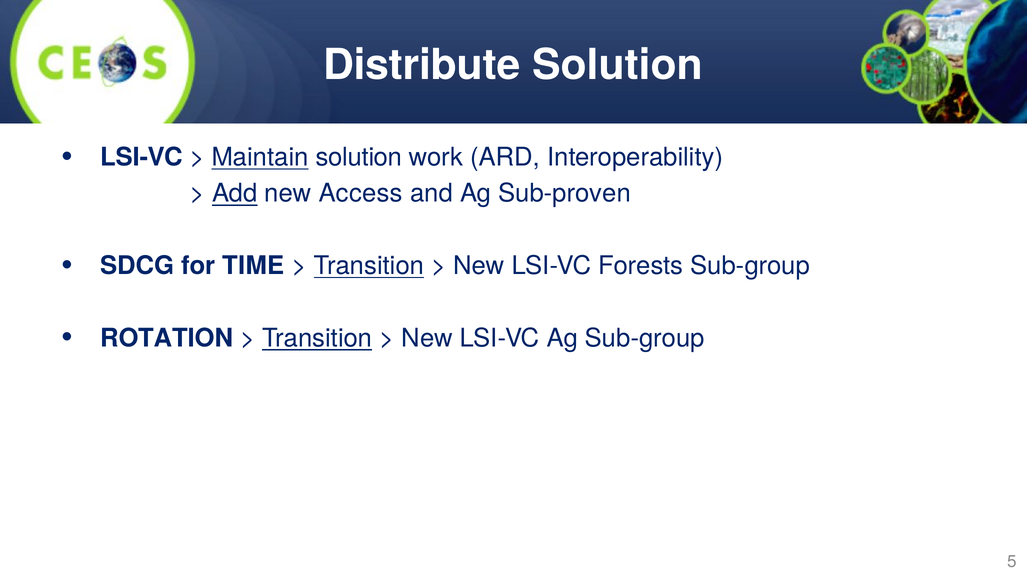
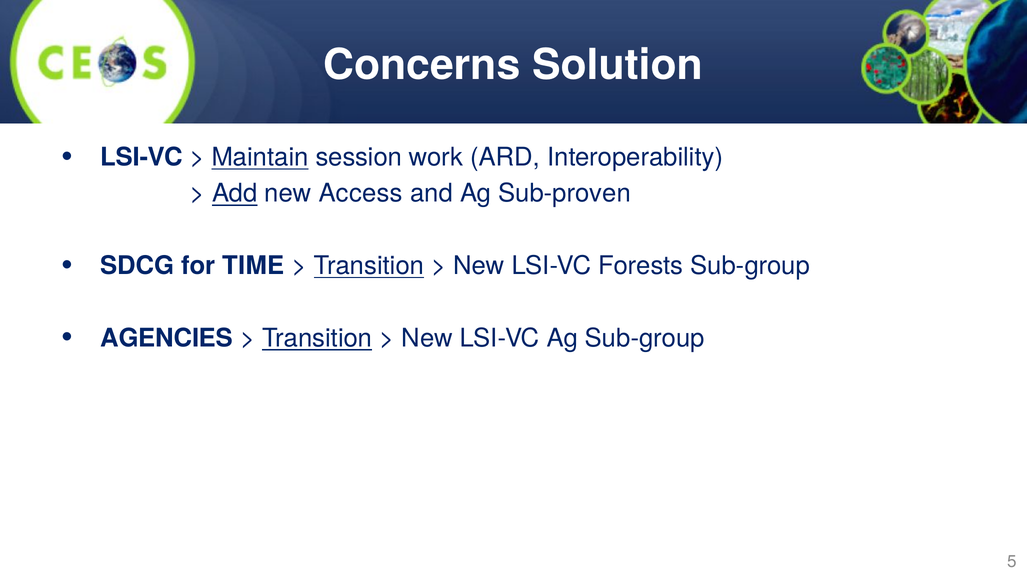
Distribute: Distribute -> Concerns (422, 65)
Maintain solution: solution -> session (359, 157)
ROTATION: ROTATION -> AGENCIES (167, 338)
